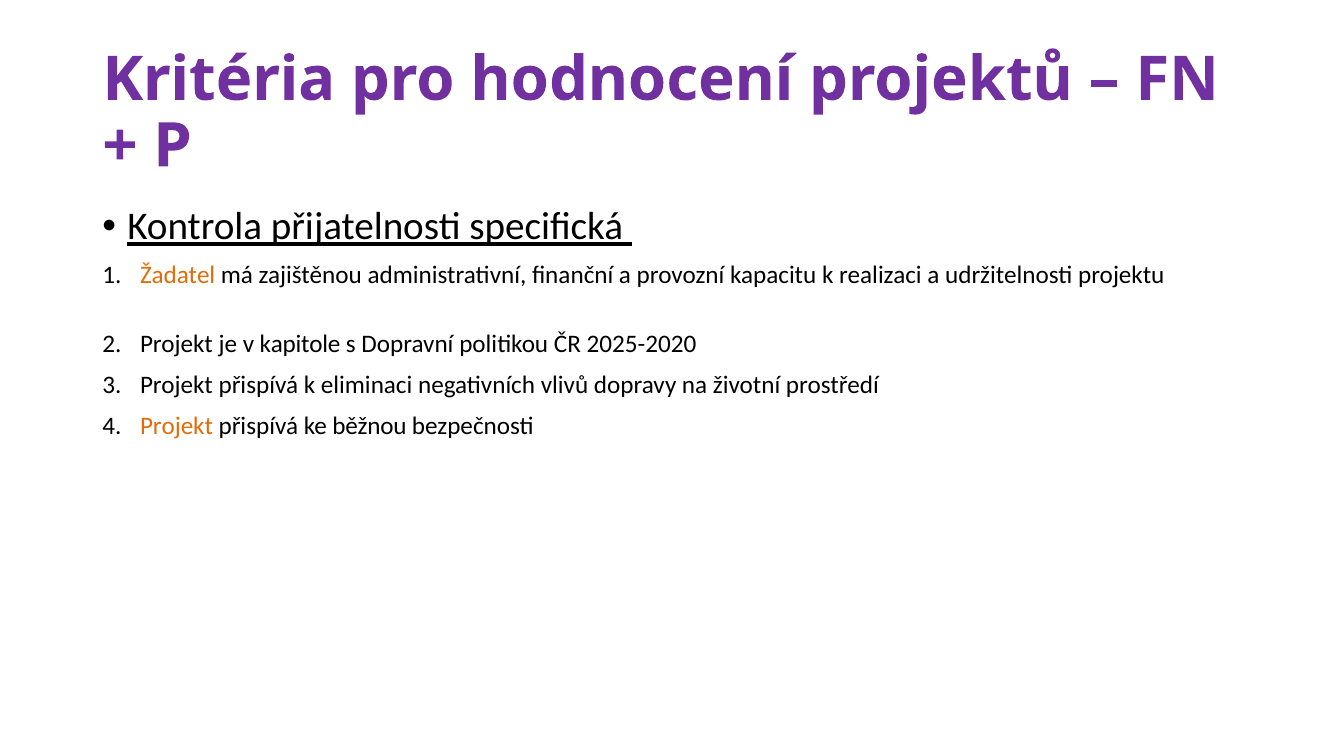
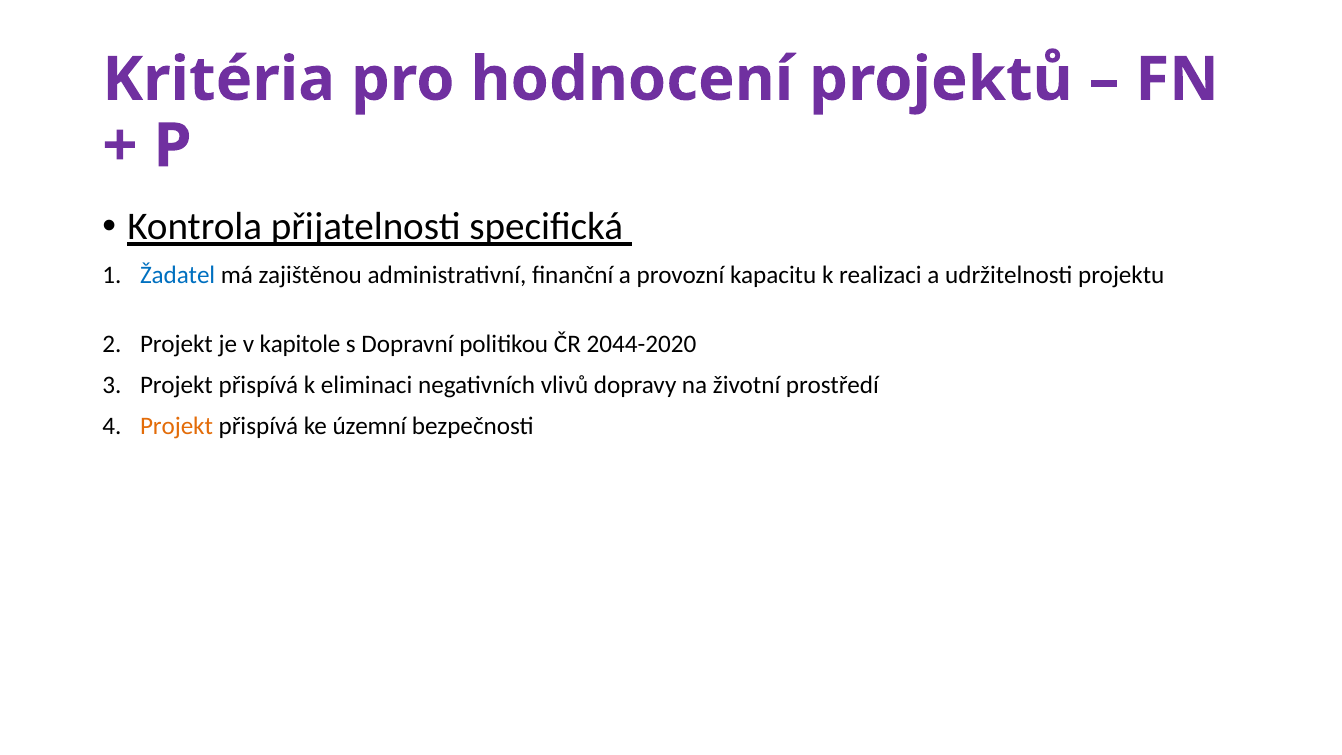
Žadatel colour: orange -> blue (178, 276)
2025-2020: 2025-2020 -> 2044-2020 (641, 344)
běžnou: běžnou -> územní (369, 426)
